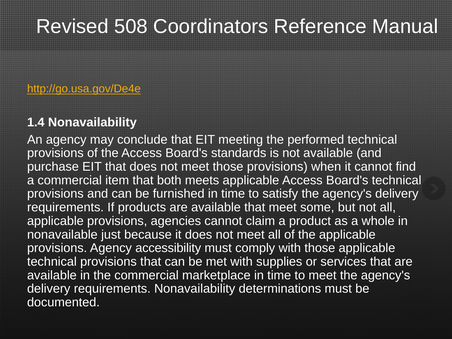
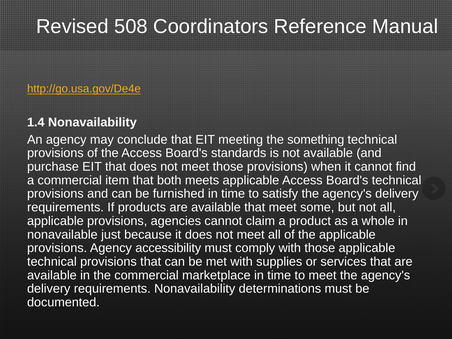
performed: performed -> something (316, 140)
